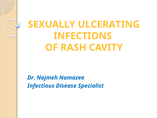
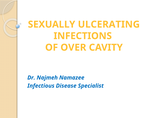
RASH: RASH -> OVER (73, 47)
